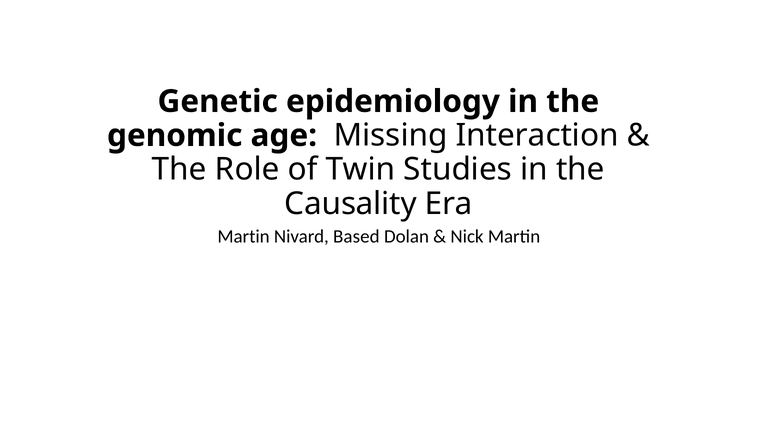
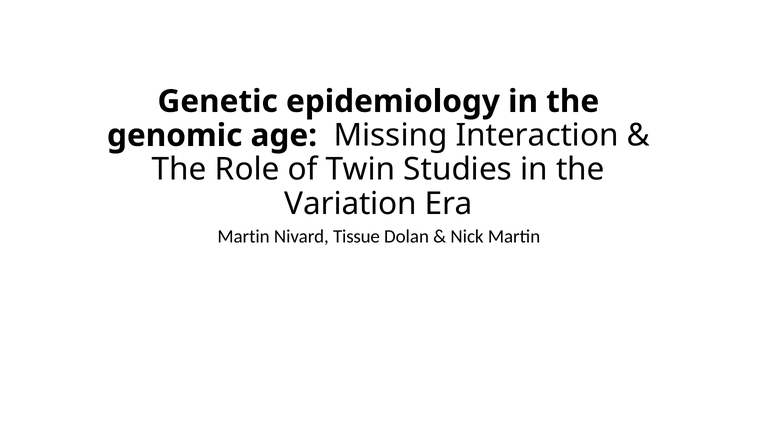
Causality: Causality -> Variation (351, 204)
Based: Based -> Tissue (356, 237)
